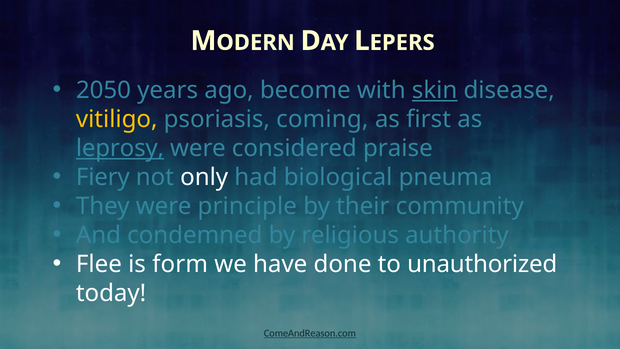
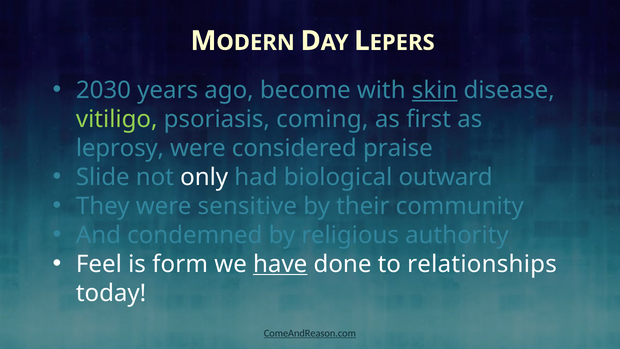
2050: 2050 -> 2030 (103, 90)
vitiligo colour: yellow -> light green (117, 119)
leprosy underline: present -> none (120, 148)
Fiery: Fiery -> Slide (103, 177)
pneuma: pneuma -> outward (446, 177)
principle: principle -> sensitive (247, 206)
Flee: Flee -> Feel (99, 264)
have underline: none -> present (280, 264)
unauthorized: unauthorized -> relationships (482, 264)
